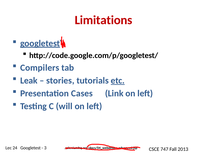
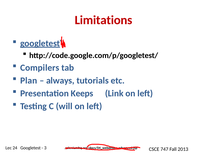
Leak: Leak -> Plan (29, 81)
stories: stories -> always (60, 81)
etc underline: present -> none (118, 81)
Cases: Cases -> Keeps (82, 94)
